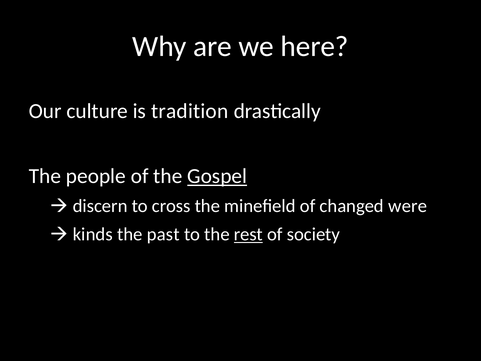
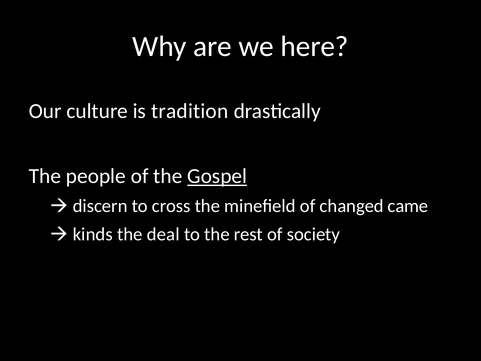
were: were -> came (408, 206)
past: past -> deal (163, 234)
rest underline: present -> none (248, 234)
